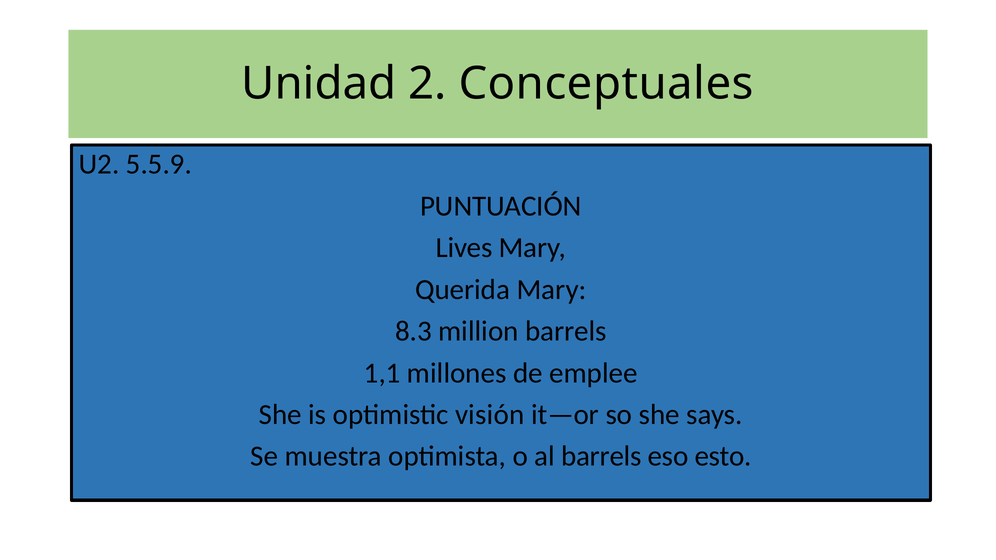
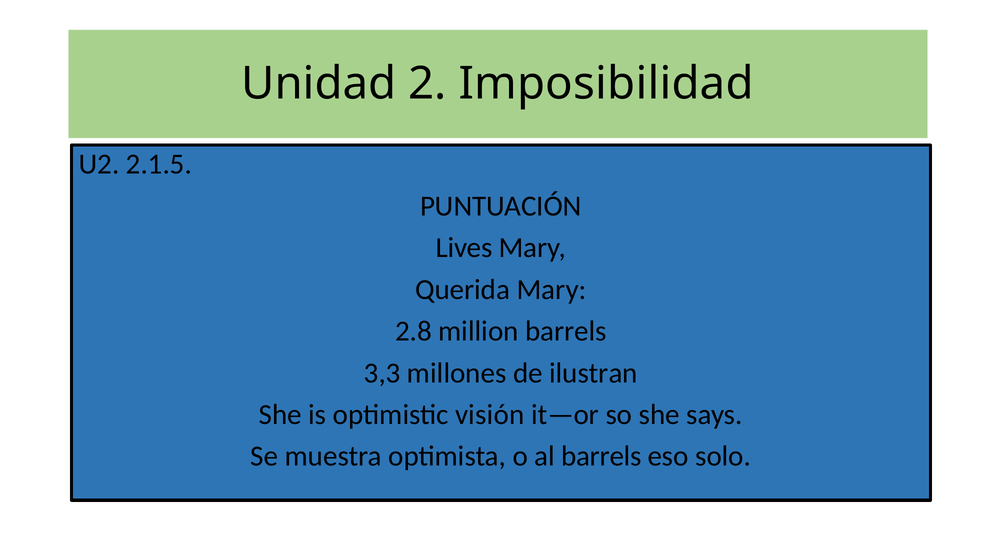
Conceptuales: Conceptuales -> Imposibilidad (606, 84)
5.5.9: 5.5.9 -> 2.1.5 (159, 164)
8.3: 8.3 -> 2.8 (413, 331)
1,1: 1,1 -> 3,3 (382, 373)
emplee: emplee -> ilustran (593, 373)
esto: esto -> solo (723, 457)
